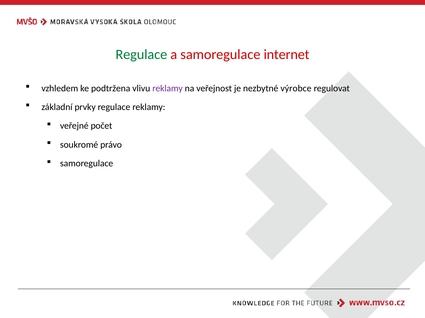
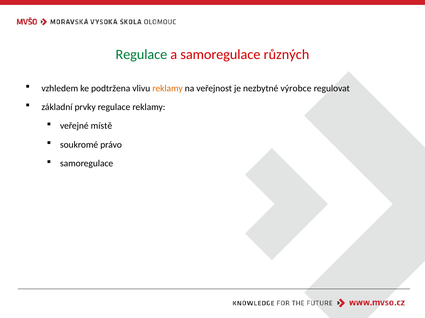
internet: internet -> různých (286, 55)
reklamy colour: purple -> orange (168, 88)
počet: počet -> místě (101, 126)
